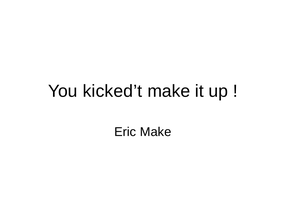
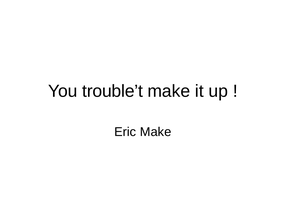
kicked’t: kicked’t -> trouble’t (113, 91)
